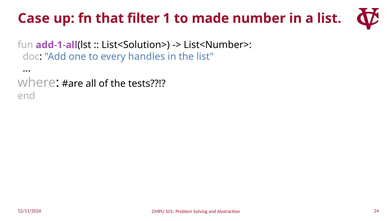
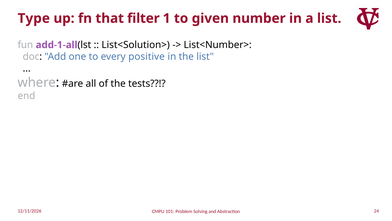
Case: Case -> Type (34, 18)
made: made -> given (210, 18)
handles: handles -> positive (147, 57)
